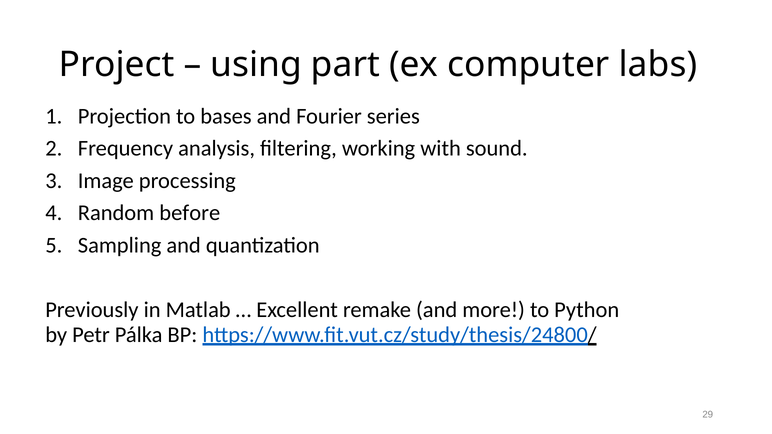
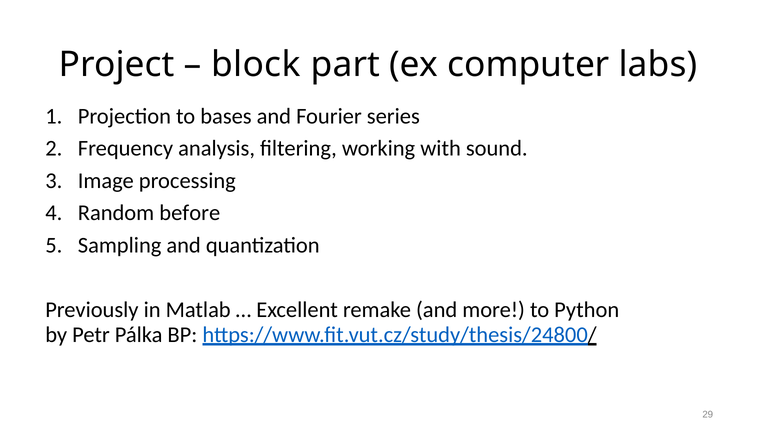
using: using -> block (256, 65)
